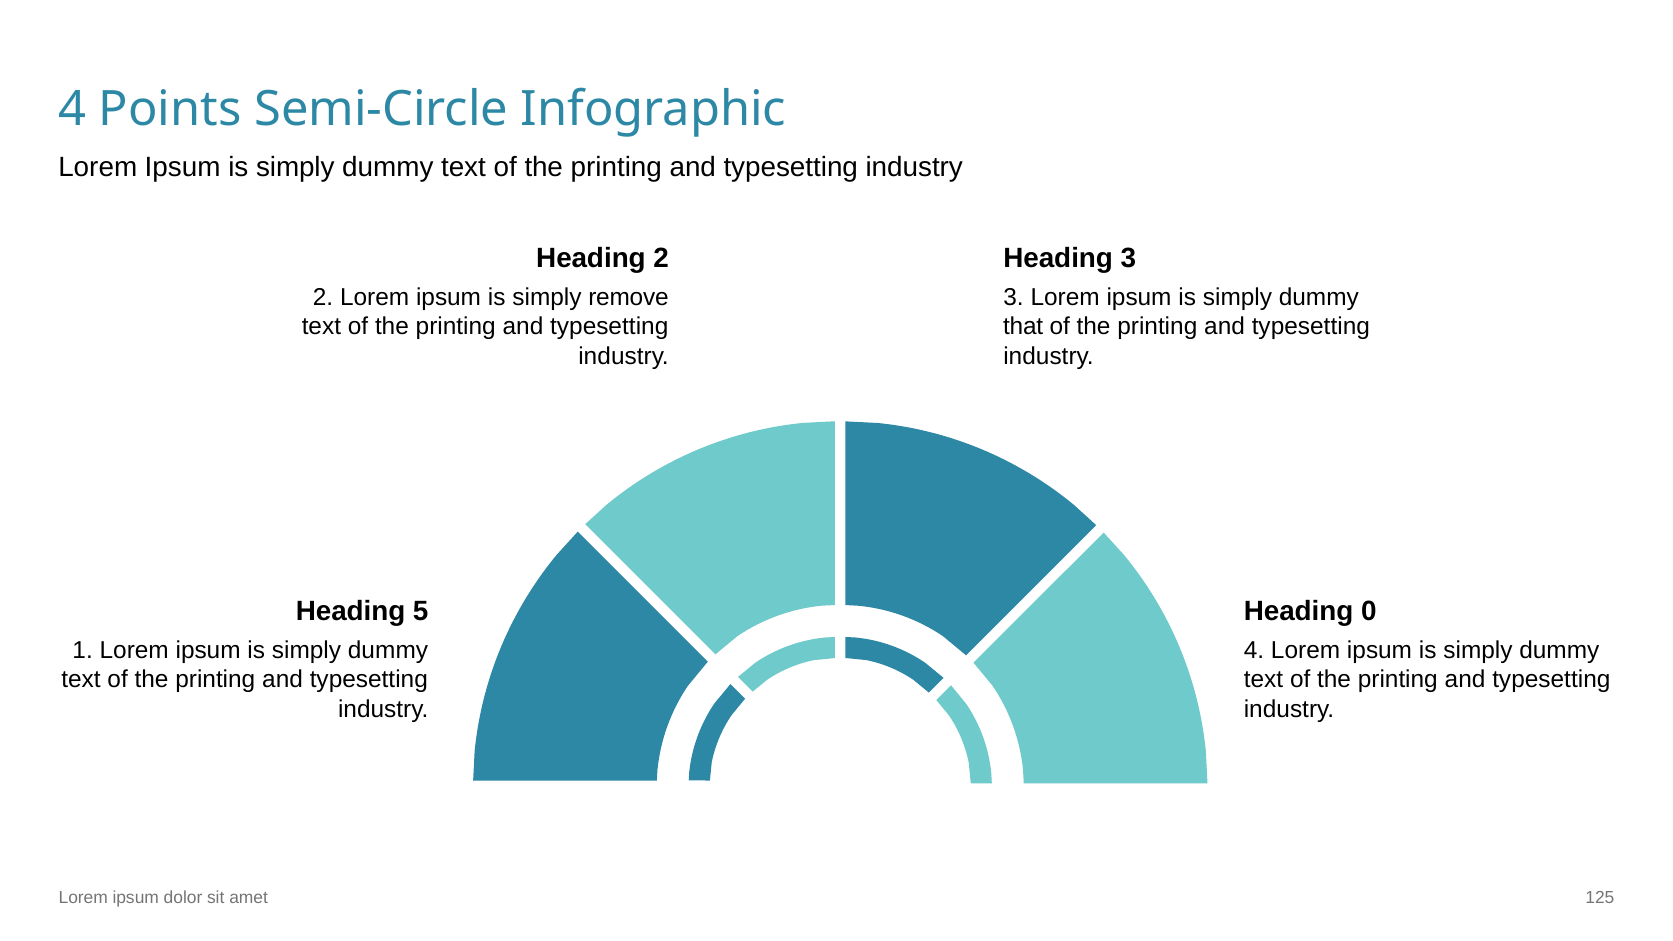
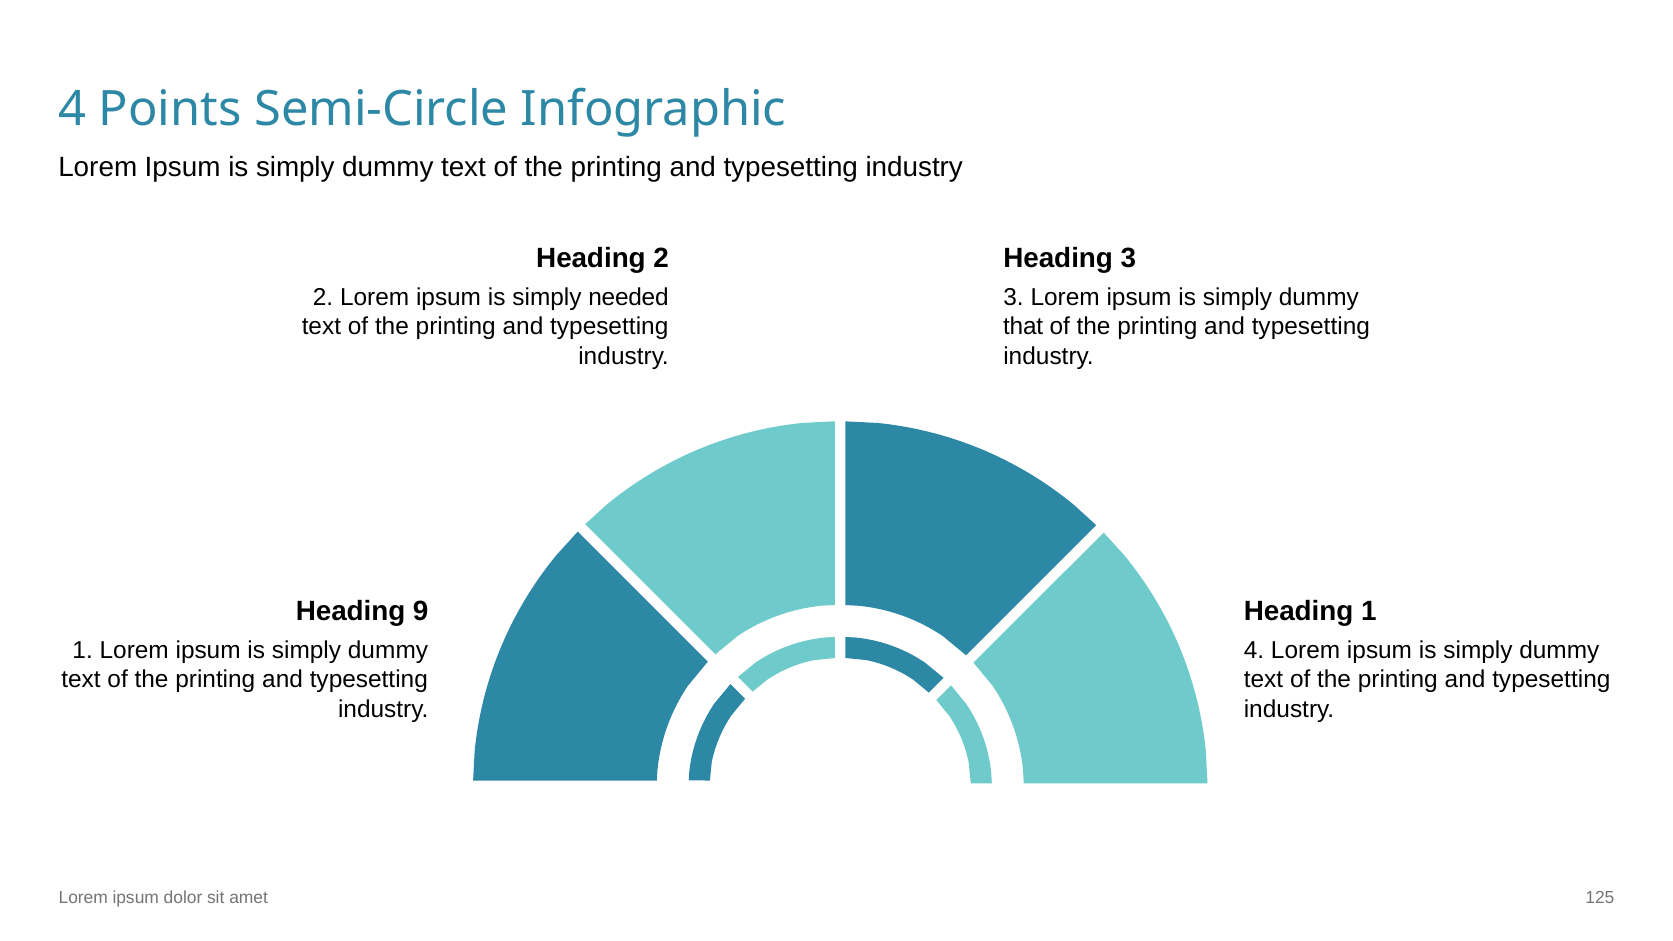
remove: remove -> needed (628, 297)
5: 5 -> 9 (421, 611)
Heading 0: 0 -> 1 (1369, 611)
